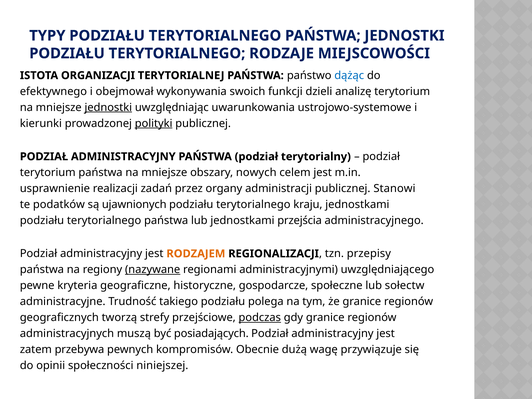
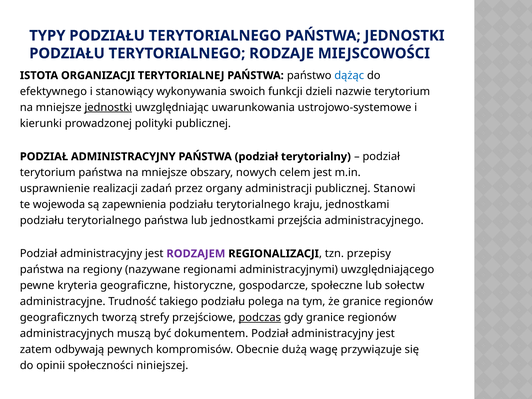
obejmował: obejmował -> stanowiący (125, 91)
analizę: analizę -> nazwie (353, 91)
polityki underline: present -> none (154, 123)
podatków: podatków -> wojewoda (59, 204)
ujawnionych: ujawnionych -> zapewnienia (134, 204)
RODZAJEM colour: orange -> purple (196, 254)
nazywane underline: present -> none (153, 270)
posiadających: posiadających -> dokumentem (211, 333)
przebywa: przebywa -> odbywają (79, 349)
